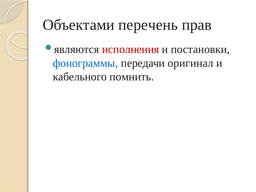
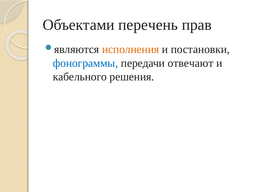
исполнения colour: red -> orange (131, 49)
оригинал: оригинал -> отвечают (191, 63)
помнить: помнить -> решения (132, 77)
